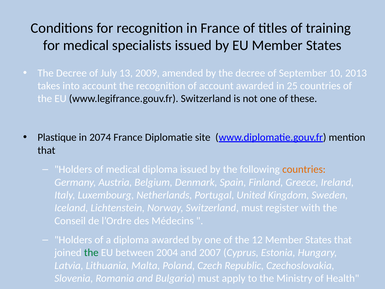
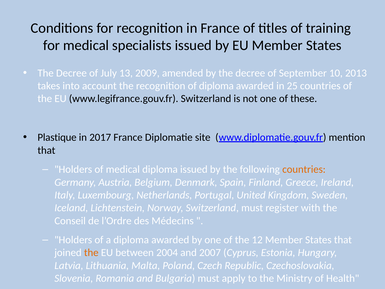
of account: account -> diploma (216, 86)
2074: 2074 -> 2017 (100, 137)
the colour: green -> orange (91, 252)
